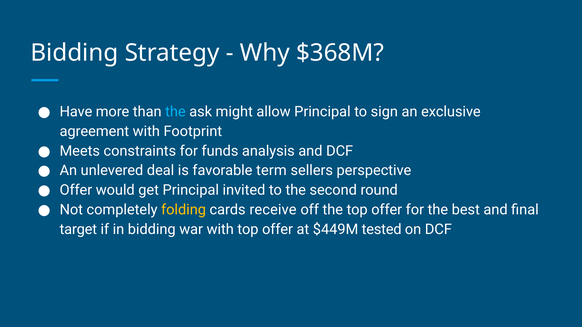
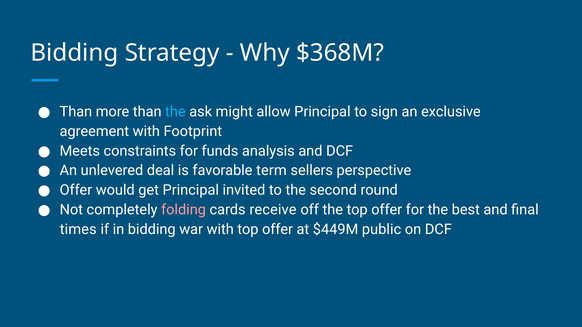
Have: Have -> Than (76, 112)
folding colour: yellow -> pink (184, 210)
target: target -> times (78, 230)
tested: tested -> public (382, 230)
